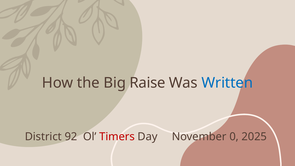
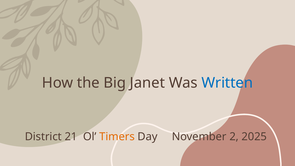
Raise: Raise -> Janet (147, 83)
92: 92 -> 21 (71, 137)
Timers colour: red -> orange (117, 137)
0: 0 -> 2 (234, 137)
